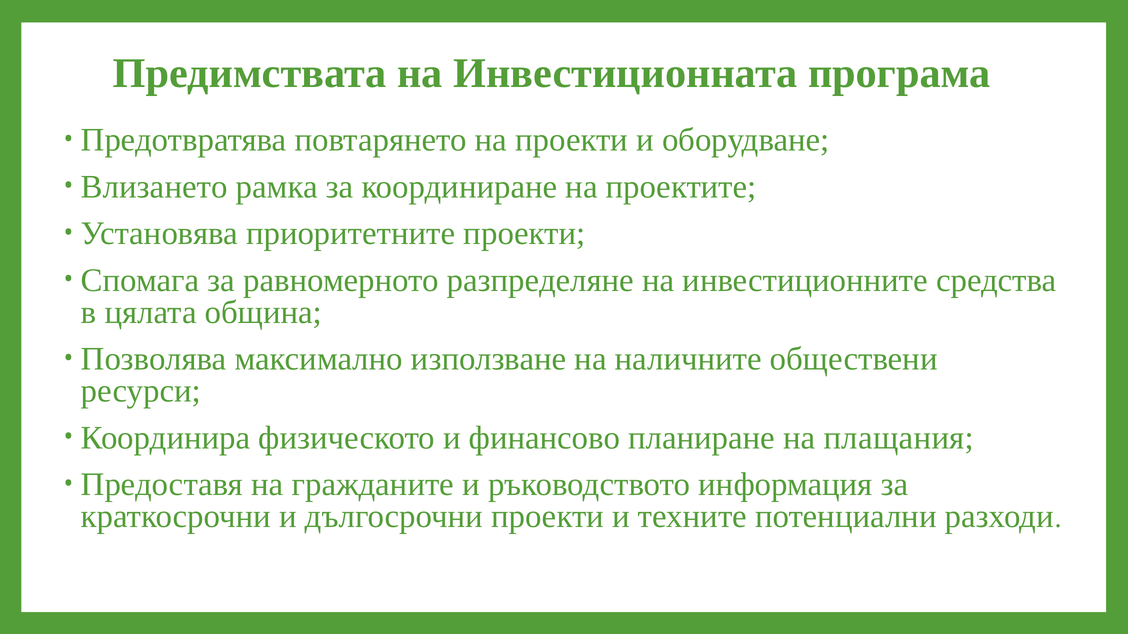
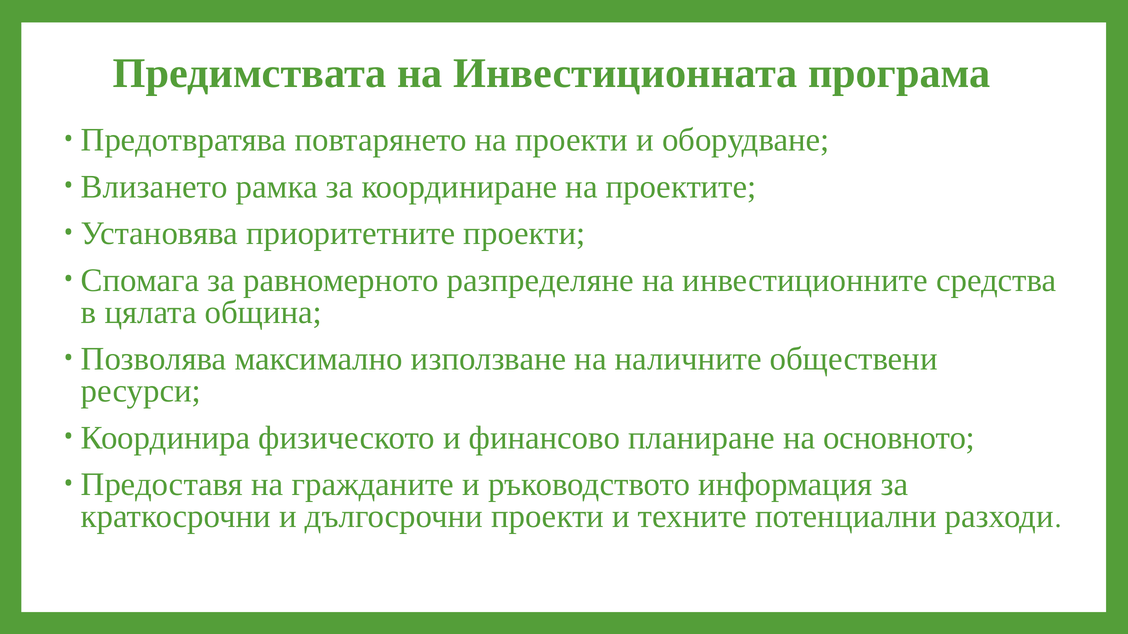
плащания: плащания -> основното (899, 438)
